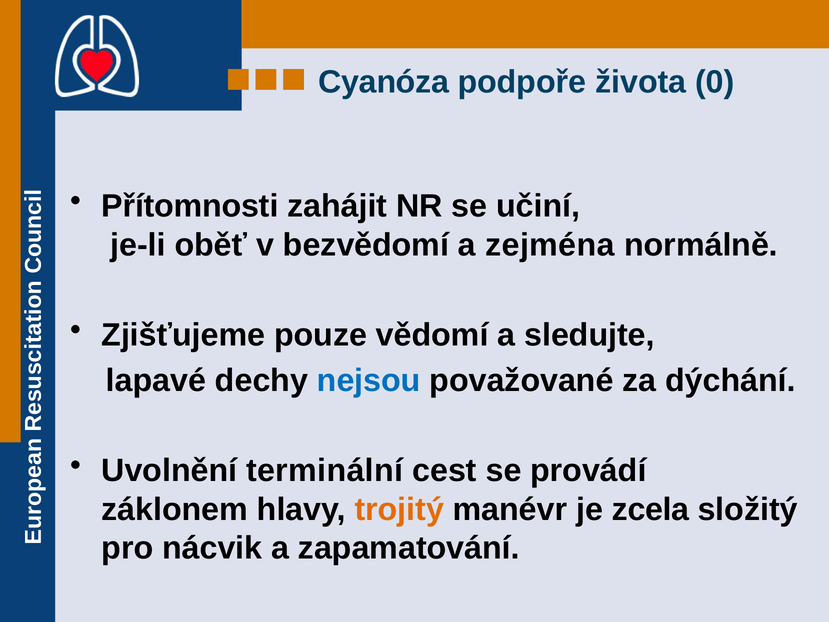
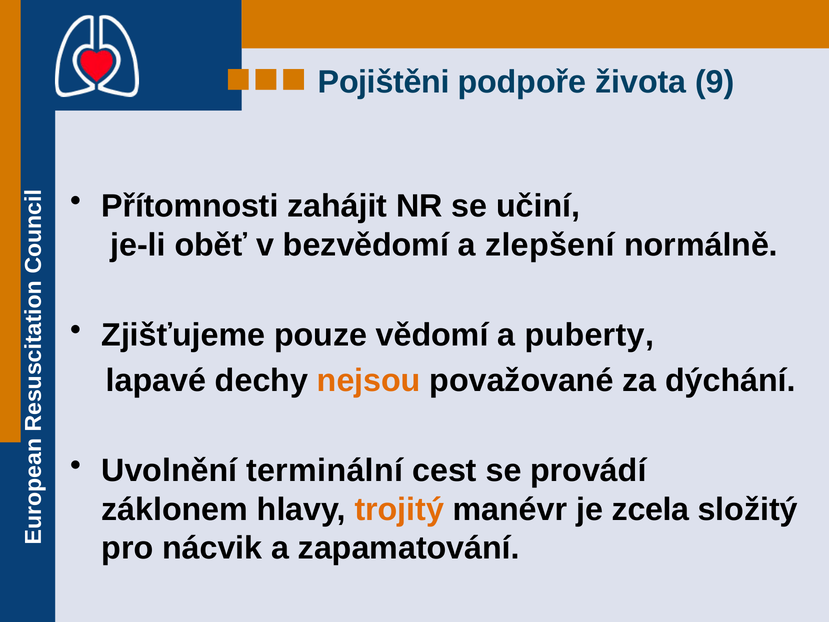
Cyanóza: Cyanóza -> Pojištěni (384, 82)
0: 0 -> 9 (715, 82)
zejména: zejména -> zlepšení (550, 245)
sledujte: sledujte -> puberty (589, 335)
nejsou colour: blue -> orange (369, 380)
